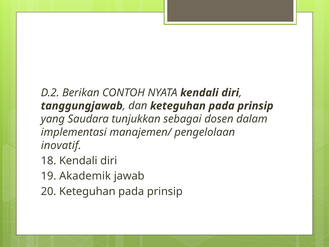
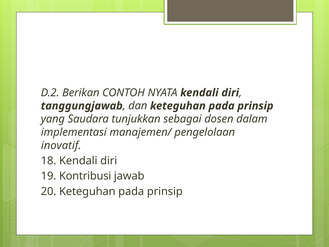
Akademik: Akademik -> Kontribusi (85, 176)
